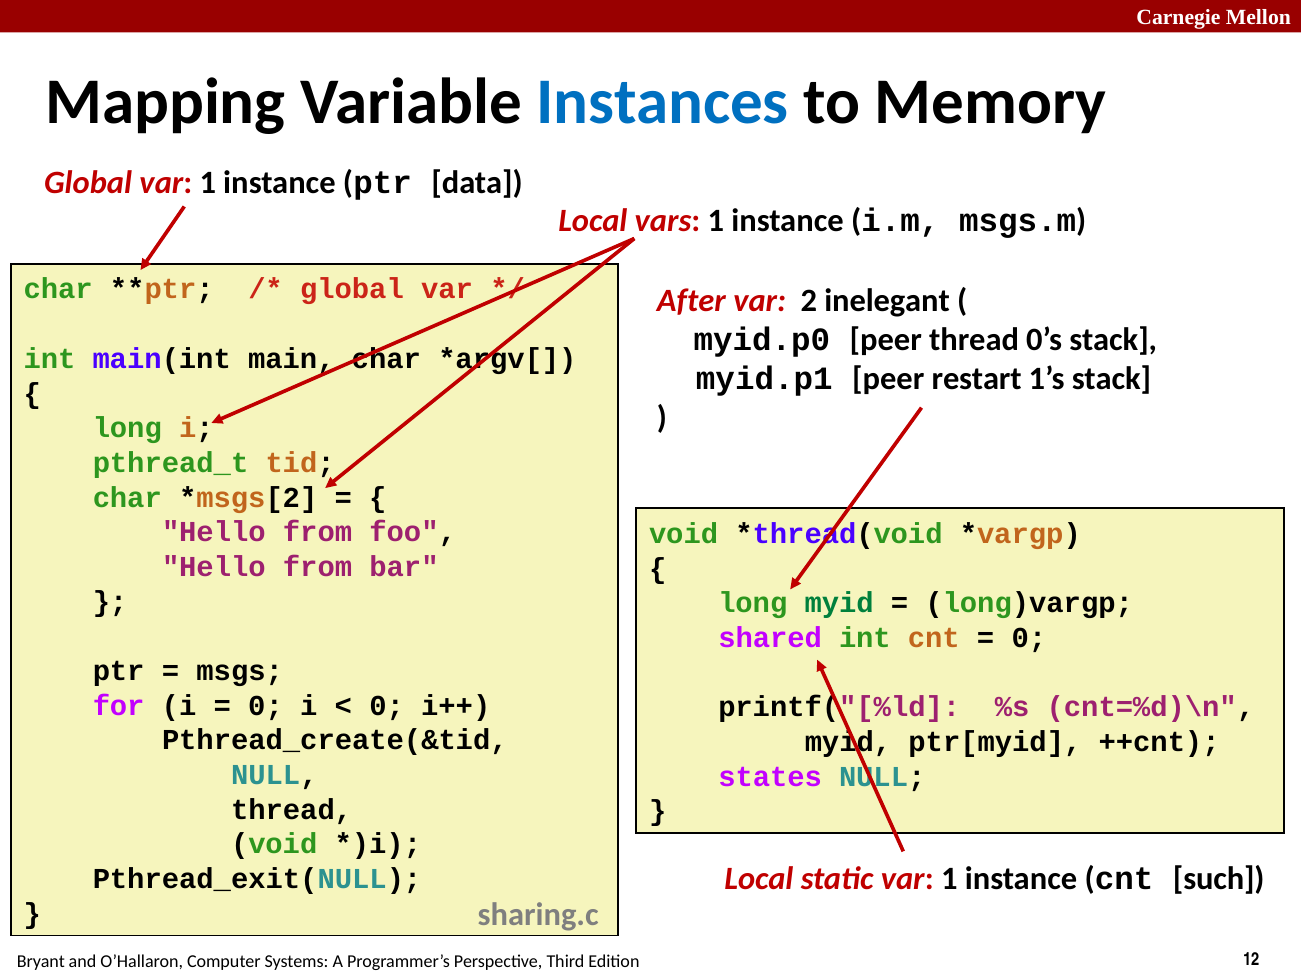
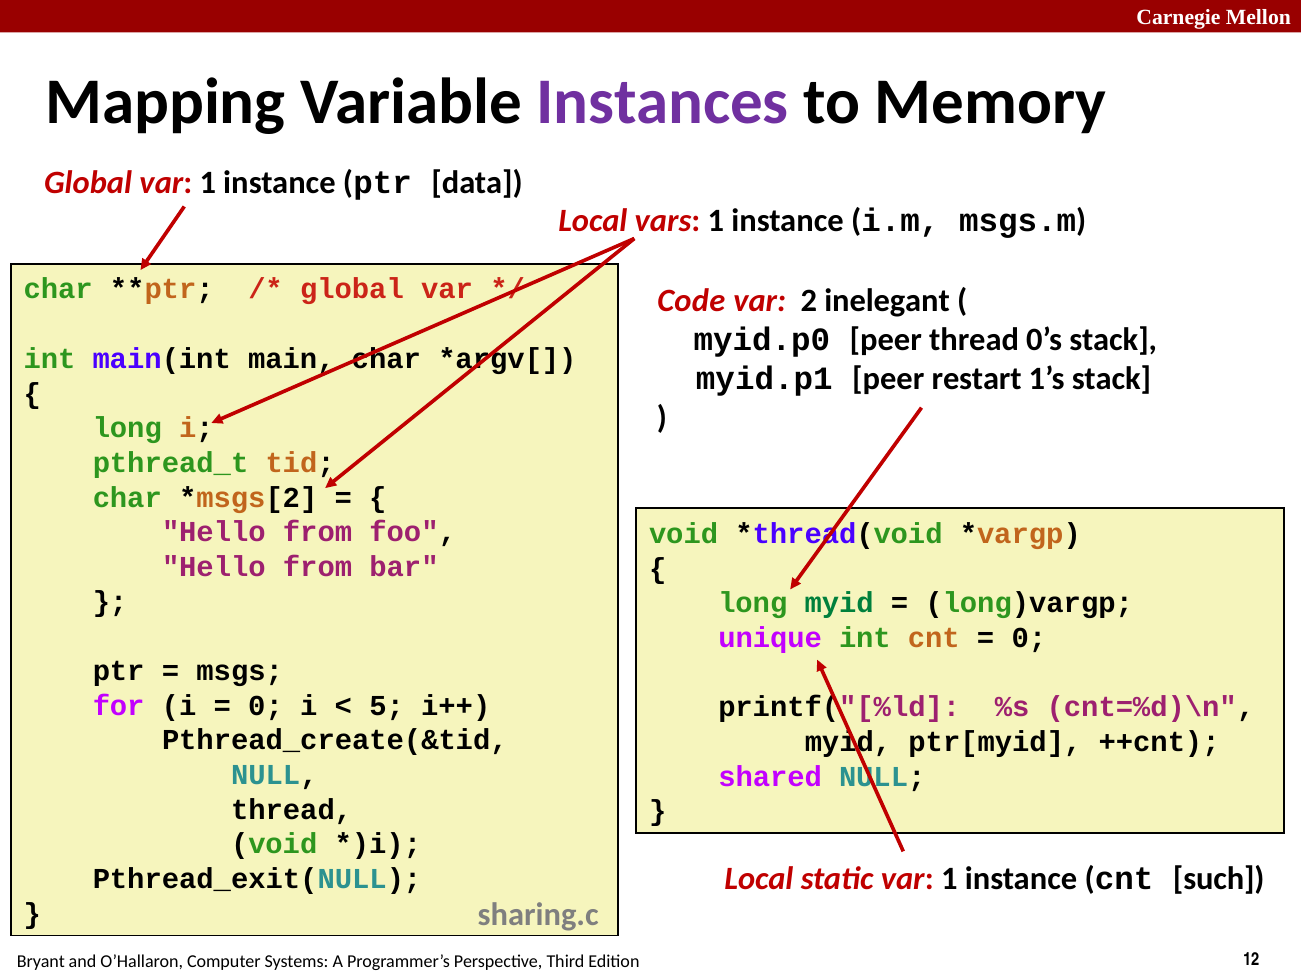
Instances colour: blue -> purple (663, 102)
After: After -> Code (691, 301)
shared: shared -> unique (770, 638)
0: 0 -> 5 (387, 706)
states: states -> shared (770, 777)
